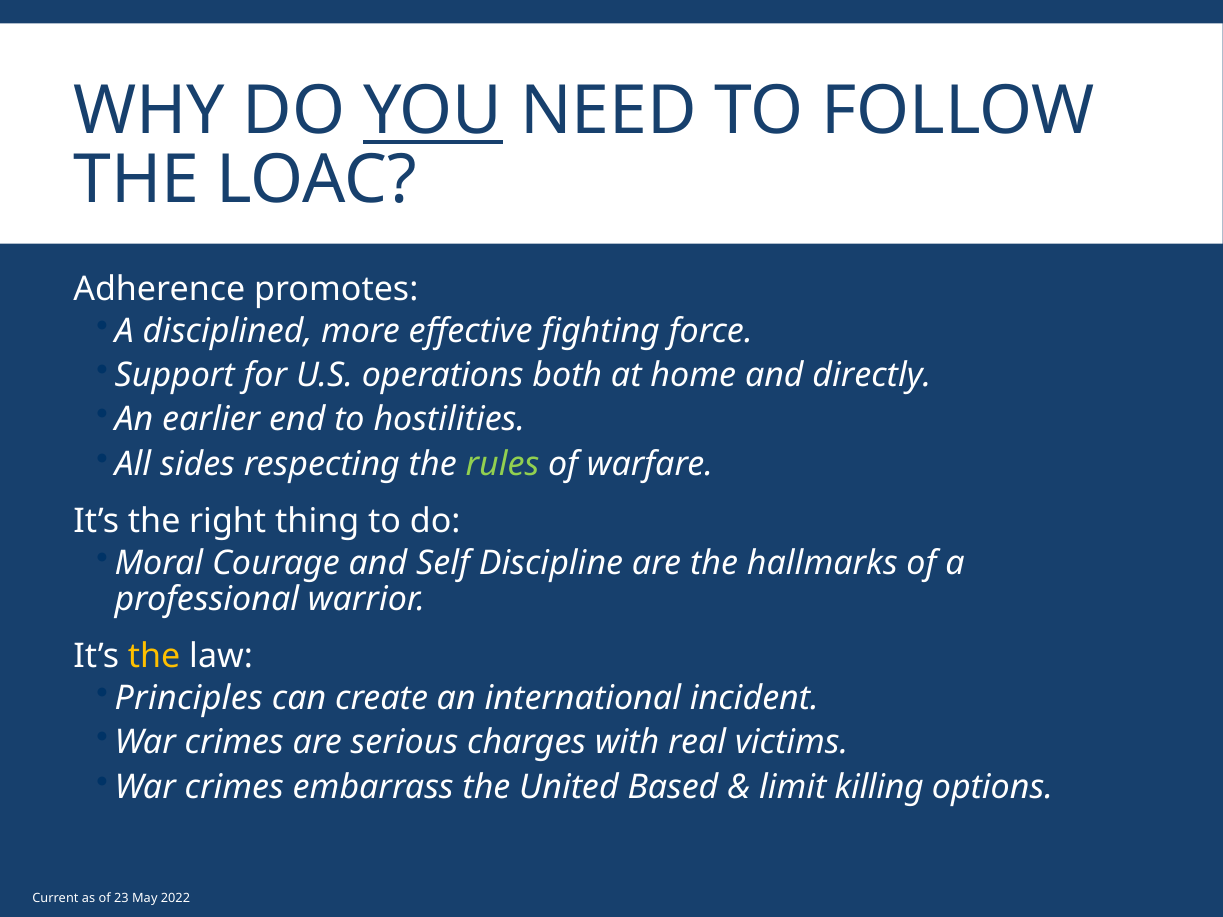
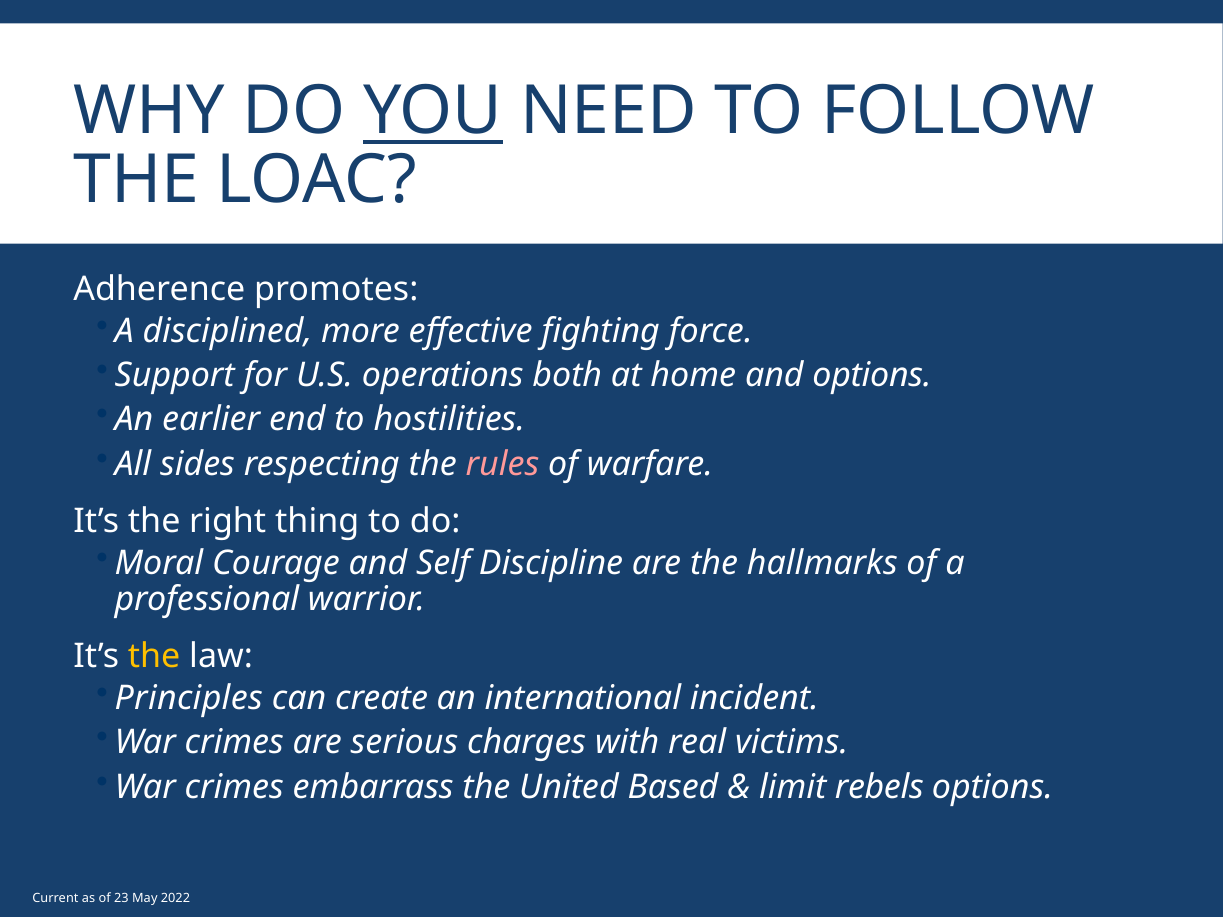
and directly: directly -> options (872, 375)
rules colour: light green -> pink (502, 464)
killing: killing -> rebels (879, 787)
